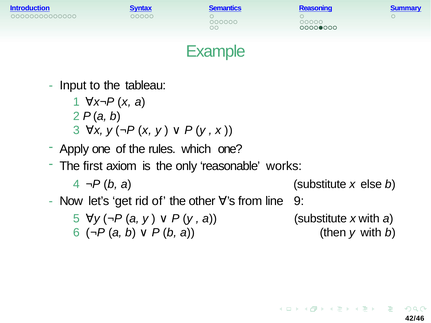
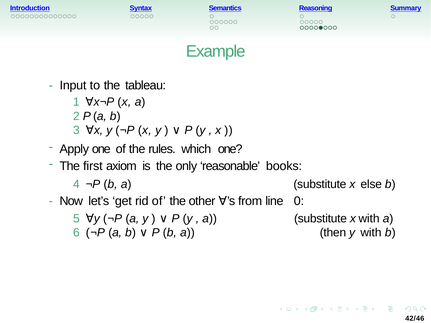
works: works -> books (284, 166)
9: 9 -> 0 (299, 201)
